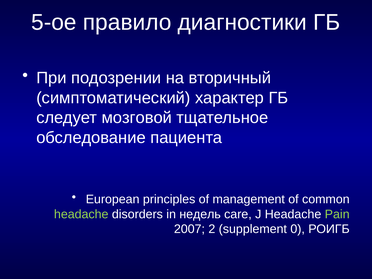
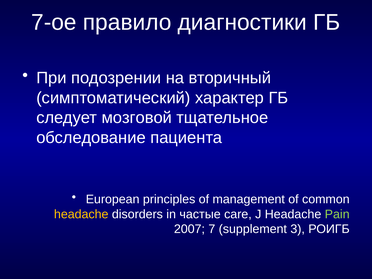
5-ое: 5-ое -> 7-ое (54, 22)
headache colour: light green -> yellow (81, 214)
недель: недель -> частые (200, 214)
2: 2 -> 7 (212, 229)
0: 0 -> 3 (298, 229)
